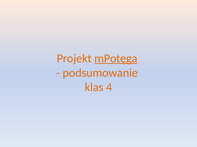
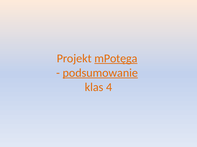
podsumowanie underline: none -> present (100, 73)
